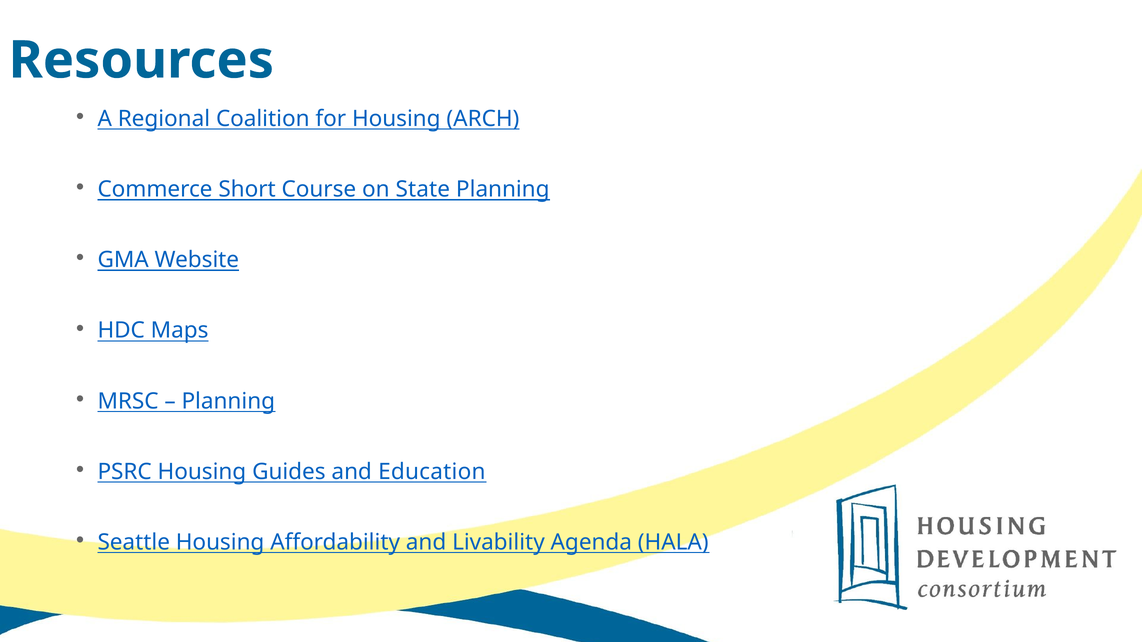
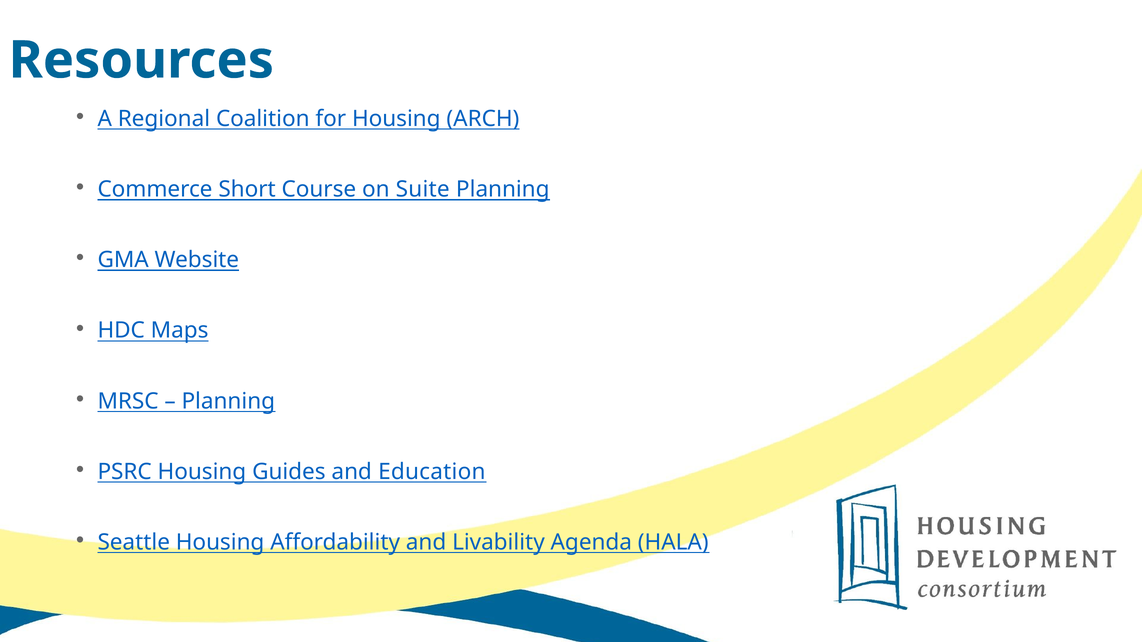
State: State -> Suite (423, 190)
